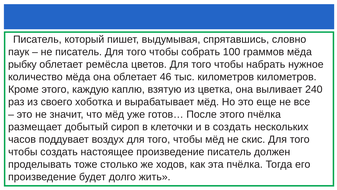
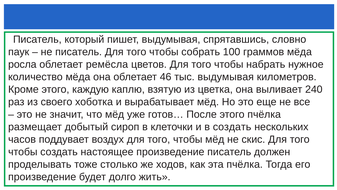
рыбку: рыбку -> росла (22, 64)
тыс километров: километров -> выдумывая (226, 77)
